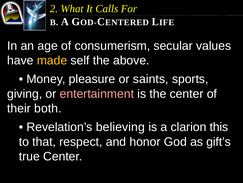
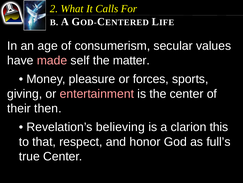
made colour: yellow -> pink (52, 60)
above: above -> matter (131, 60)
saints: saints -> forces (151, 79)
both: both -> then (48, 108)
gift’s: gift’s -> full’s (218, 141)
